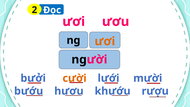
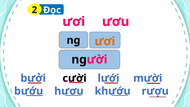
cười colour: orange -> black (75, 78)
